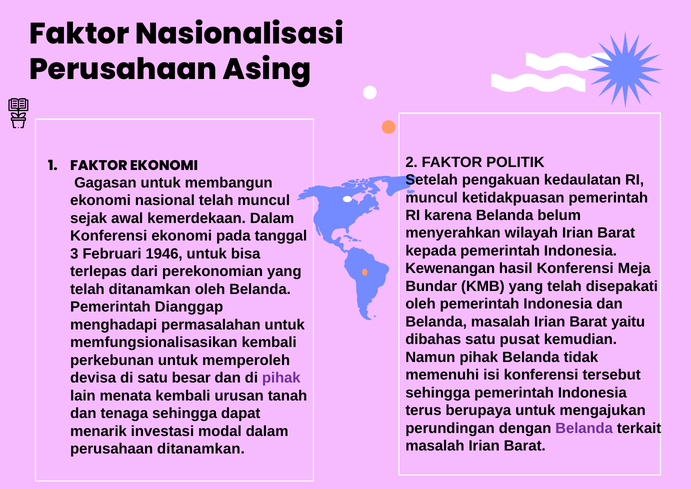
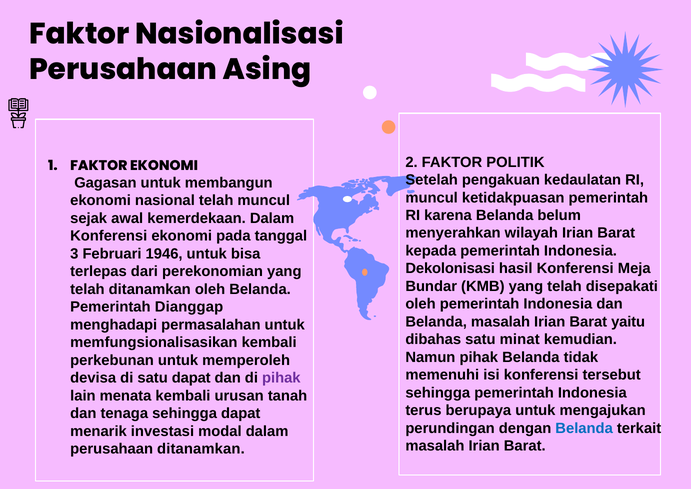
Kewenangan: Kewenangan -> Dekolonisasi (450, 268)
pusat: pusat -> minat (520, 339)
satu besar: besar -> dapat (191, 378)
Belanda colour: purple -> blue (584, 428)
